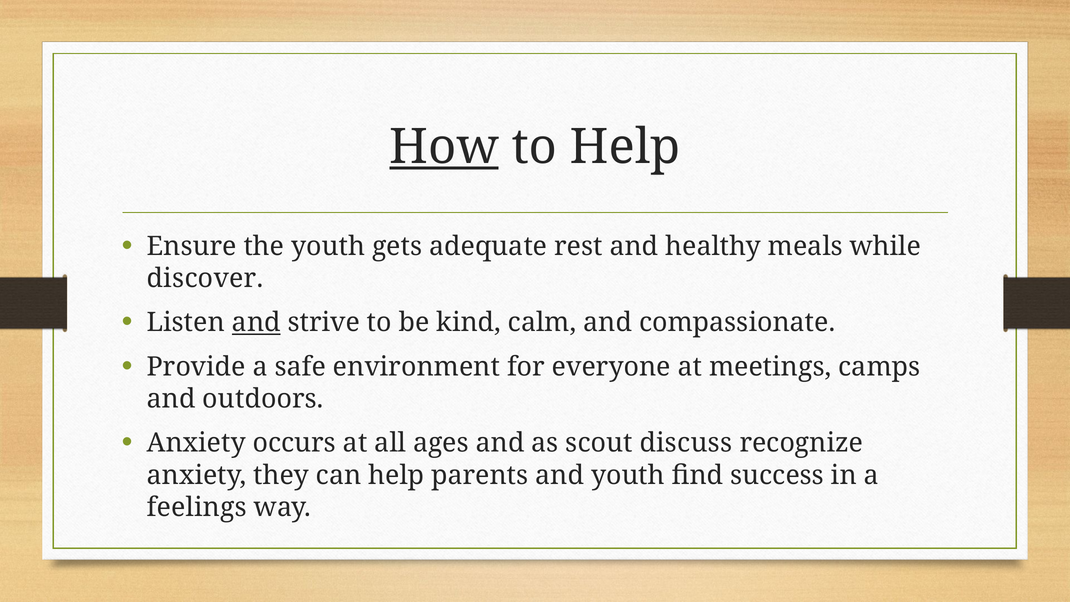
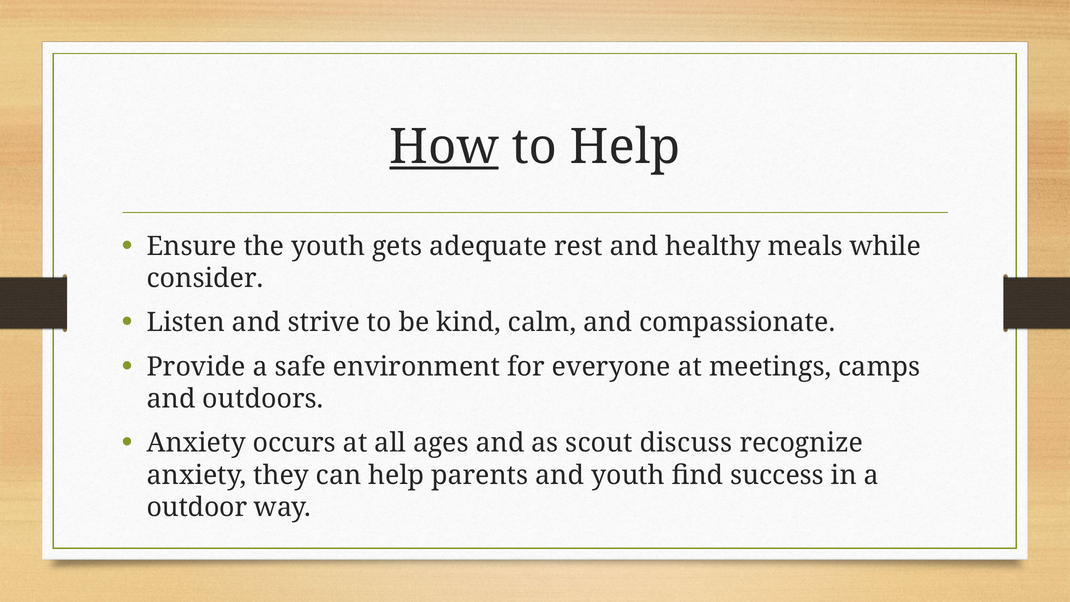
discover: discover -> consider (205, 278)
and underline: present -> none (256, 323)
feelings: feelings -> outdoor (197, 507)
